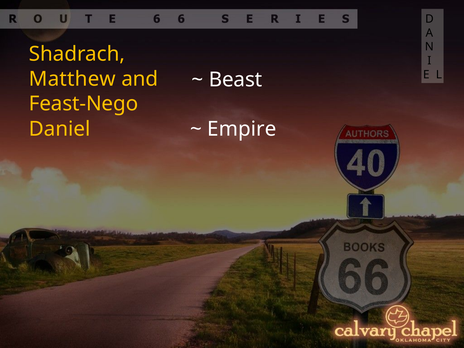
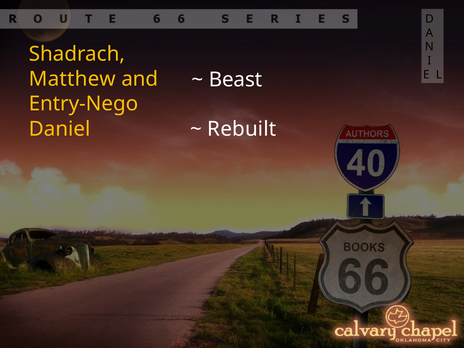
Feast-Nego: Feast-Nego -> Entry-Nego (83, 104)
Empire: Empire -> Rebuilt (242, 129)
